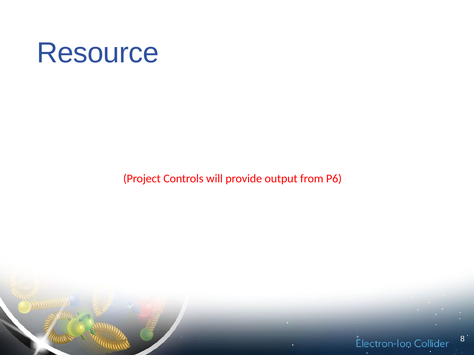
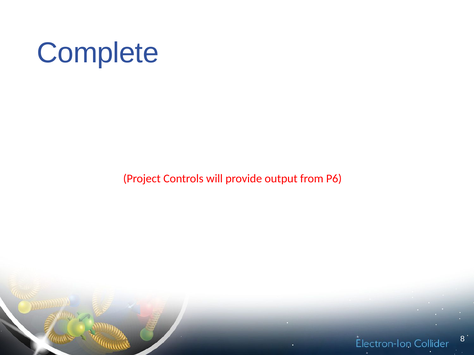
Resource: Resource -> Complete (98, 53)
